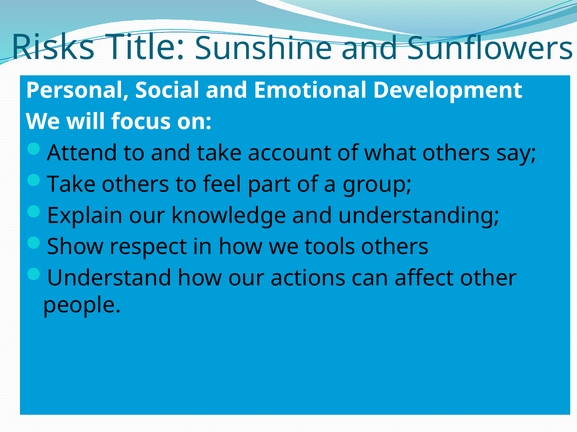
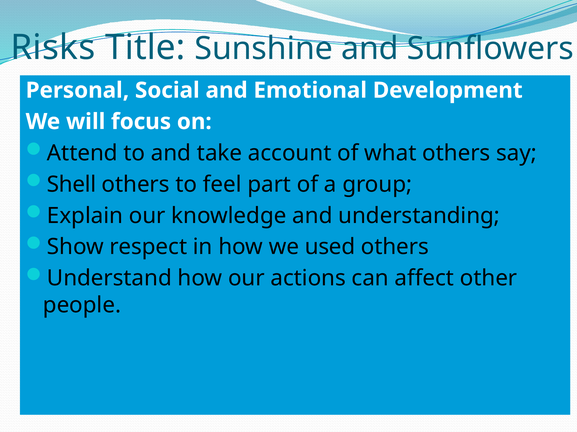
Take: Take -> Shell (71, 185)
tools: tools -> used (330, 247)
